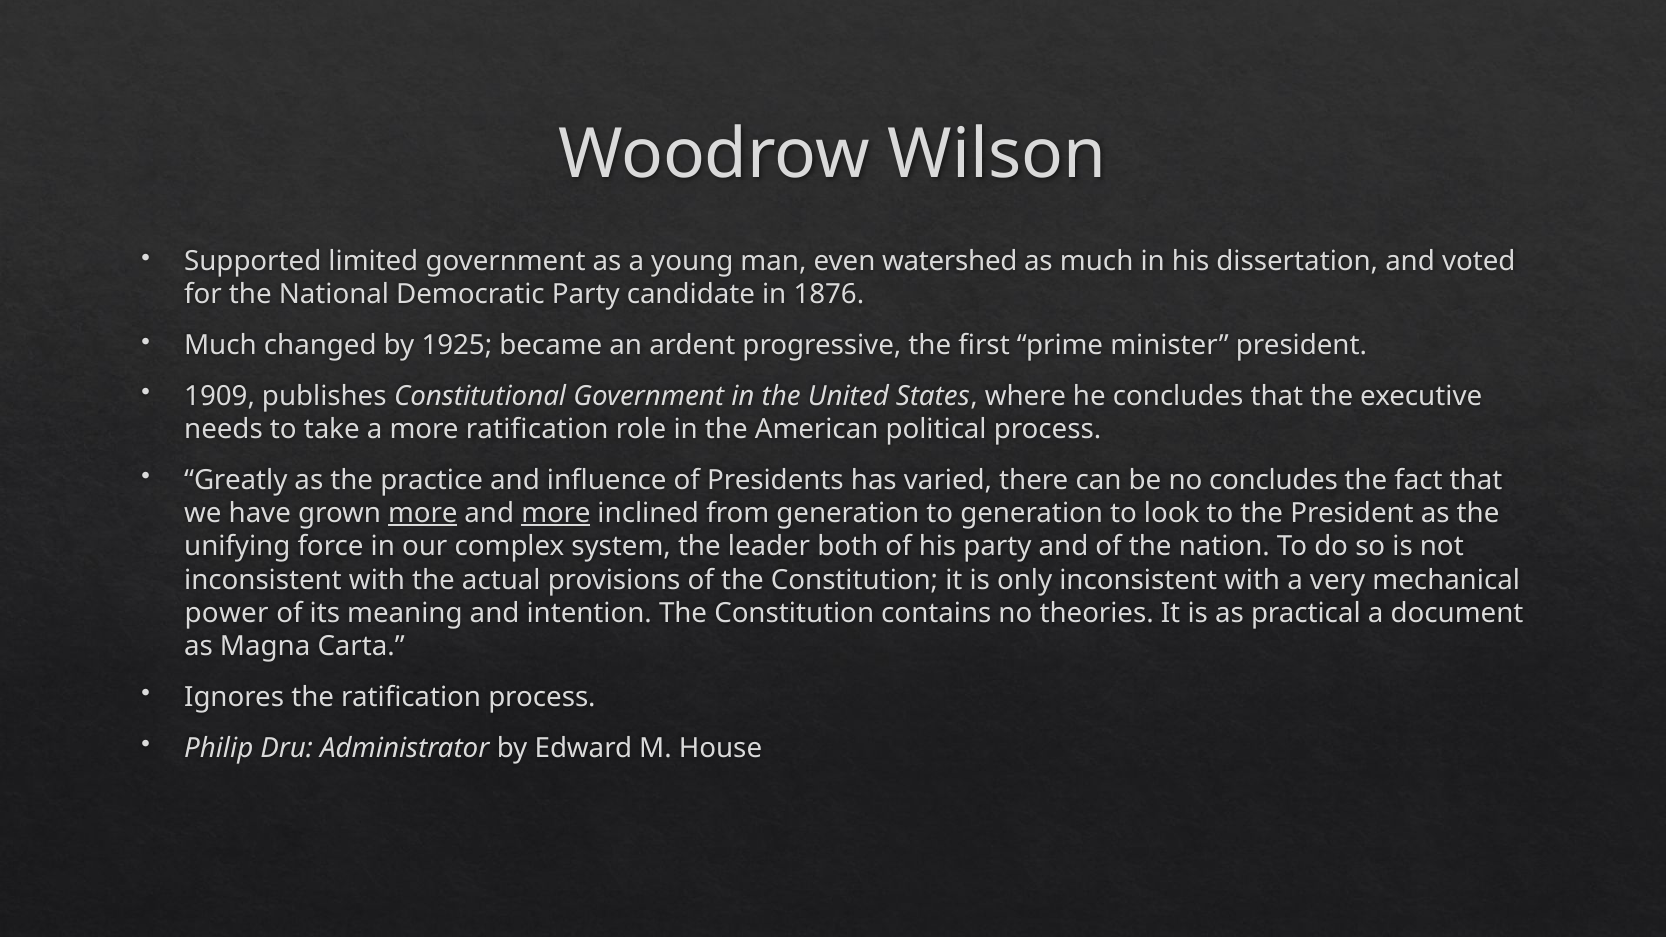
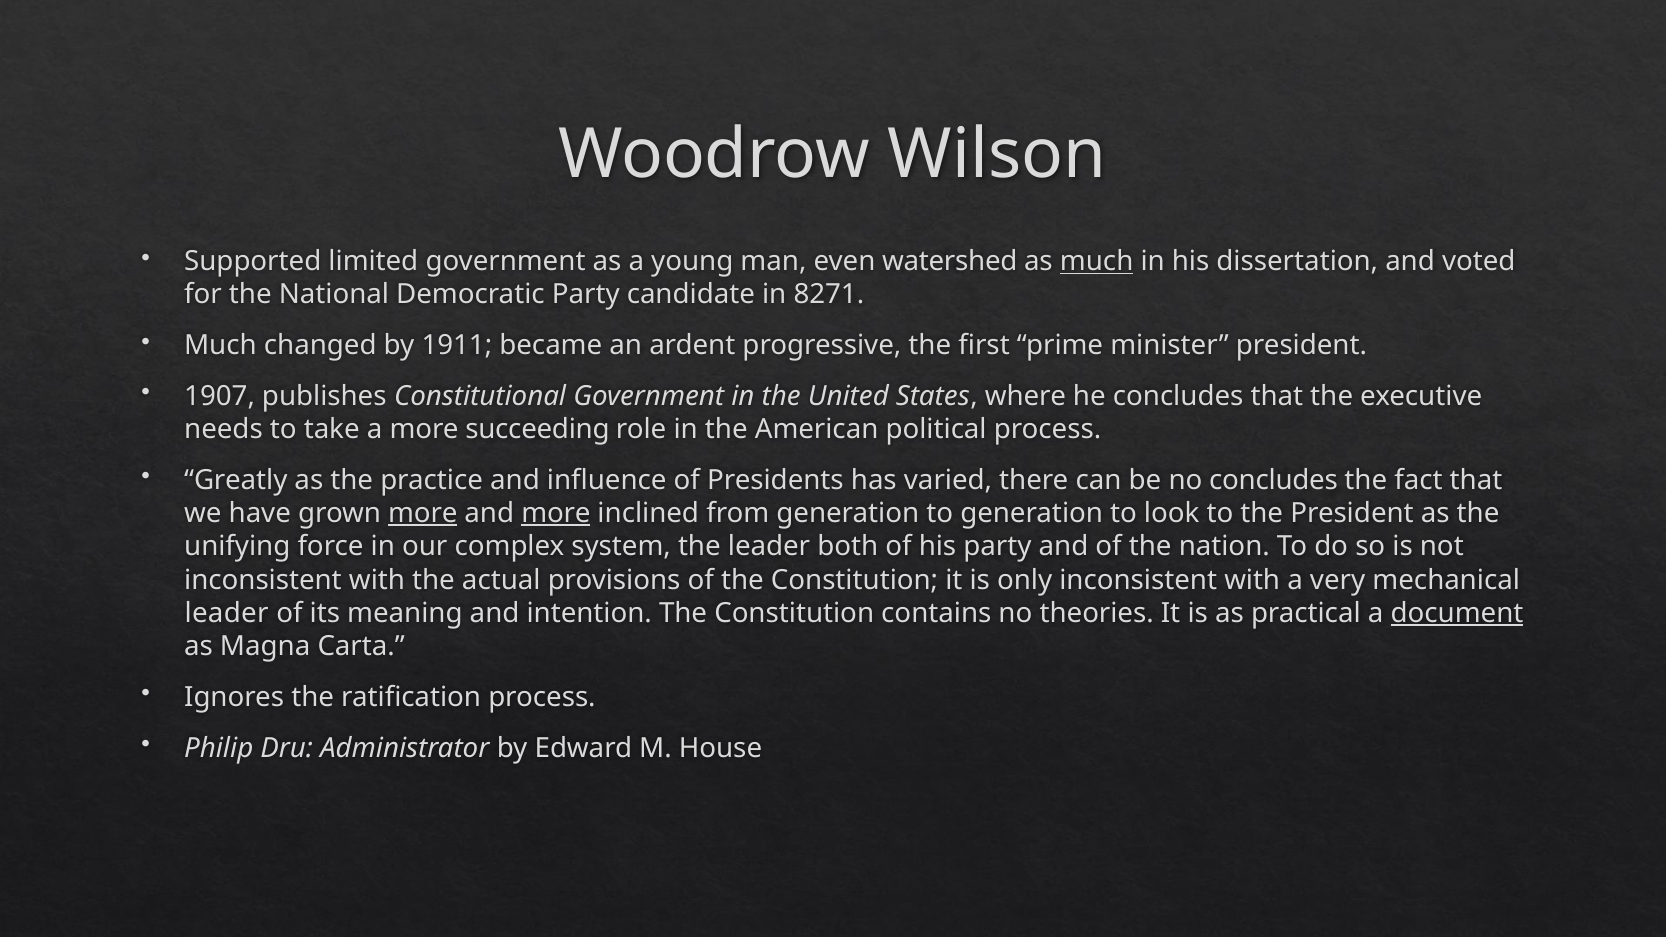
much underline: none -> present (1097, 262)
1876: 1876 -> 8271 (829, 295)
1925: 1925 -> 1911 (457, 346)
1909: 1909 -> 1907 (220, 396)
more ratification: ratification -> succeeding (537, 429)
power: power -> leader (227, 613)
document underline: none -> present (1457, 613)
